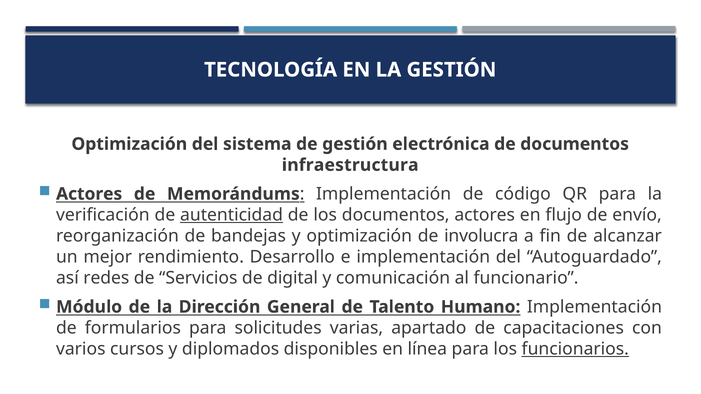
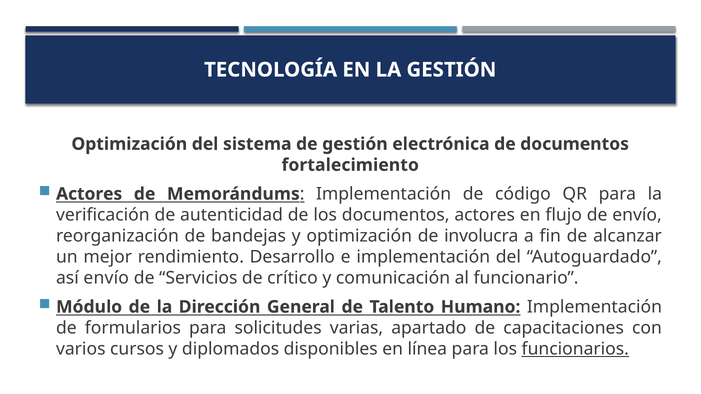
infraestructura: infraestructura -> fortalecimiento (350, 165)
autenticidad underline: present -> none (232, 215)
así redes: redes -> envío (106, 278)
digital: digital -> crítico (292, 278)
